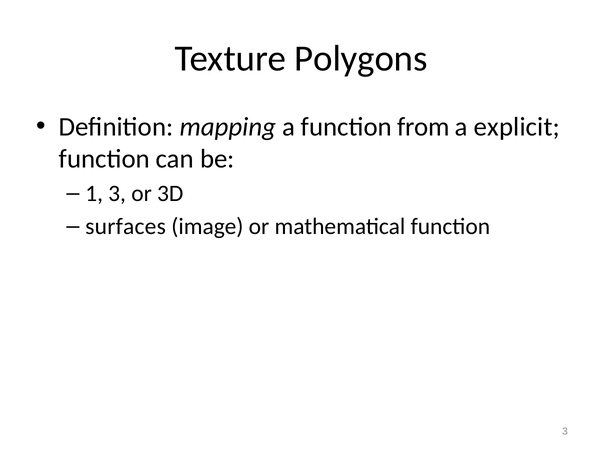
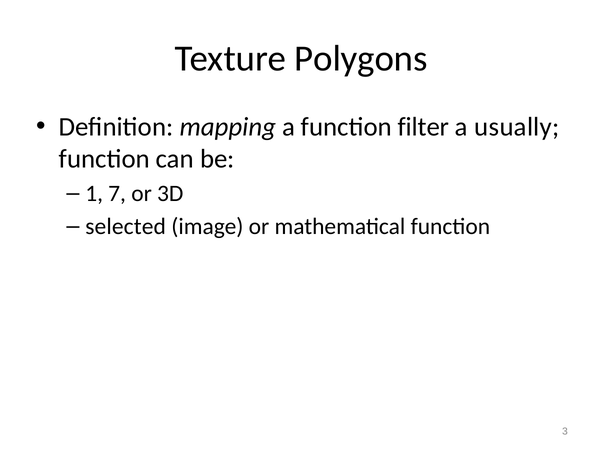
from: from -> filter (424, 127)
explicit: explicit -> usually (517, 127)
1 3: 3 -> 7 (117, 194)
surfaces: surfaces -> selected (126, 227)
